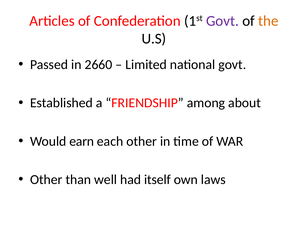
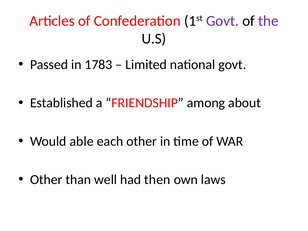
the colour: orange -> purple (268, 21)
2660: 2660 -> 1783 (98, 65)
earn: earn -> able (82, 141)
itself: itself -> then (157, 180)
